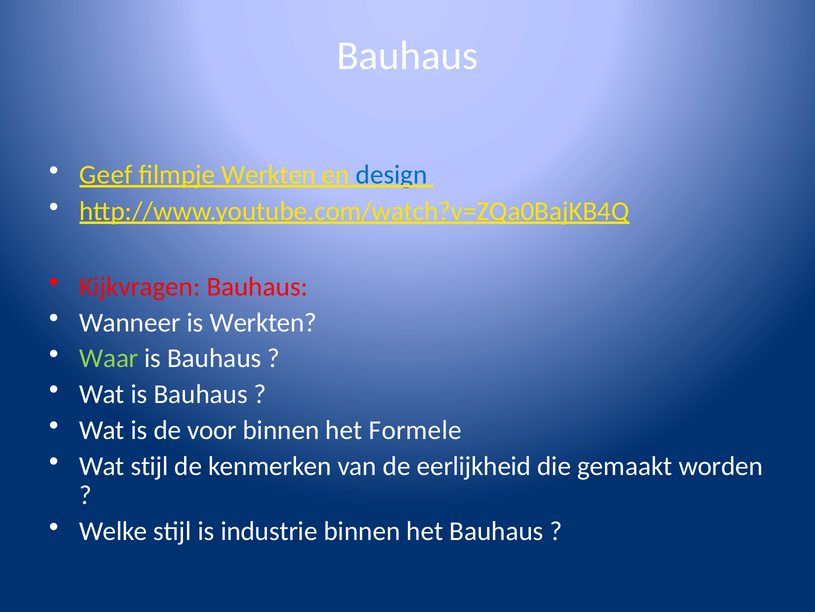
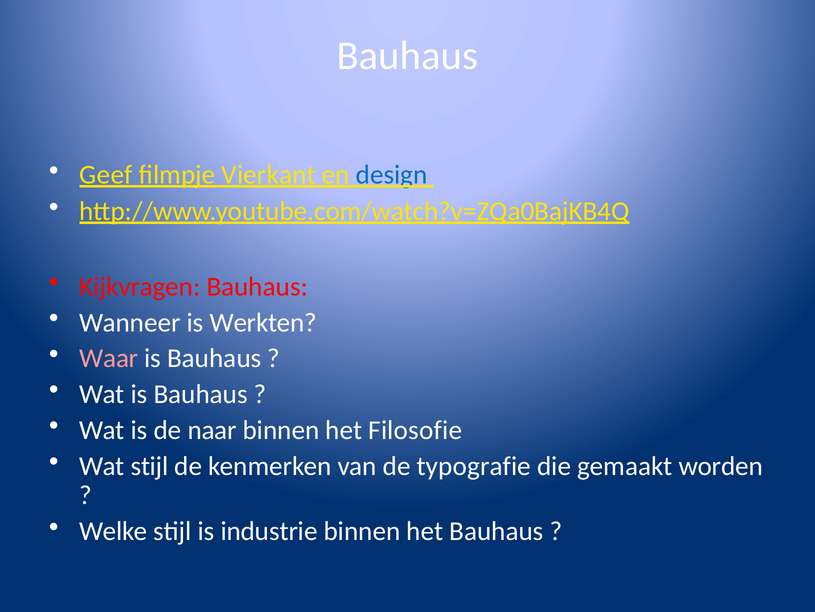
filmpje Werkten: Werkten -> Vierkant (269, 174)
Waar colour: light green -> pink (109, 358)
voor: voor -> naar (212, 430)
Formele: Formele -> Filosofie (415, 430)
eerlijkheid: eerlijkheid -> typografie (474, 465)
